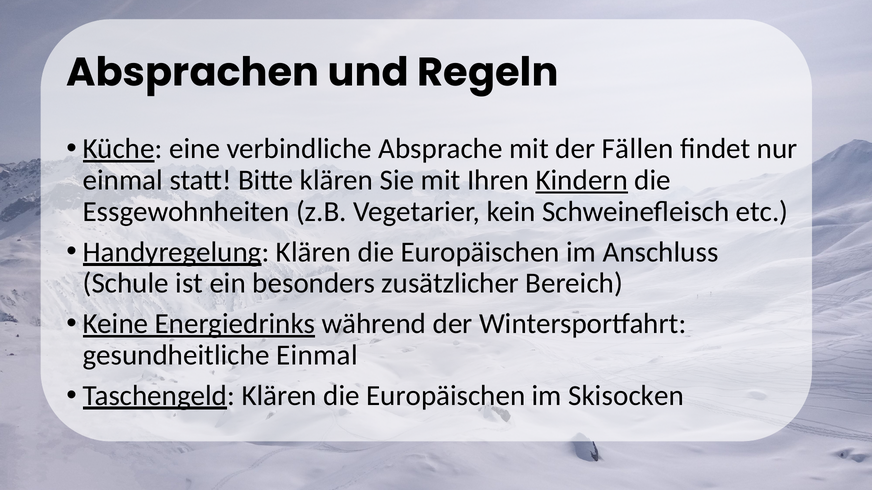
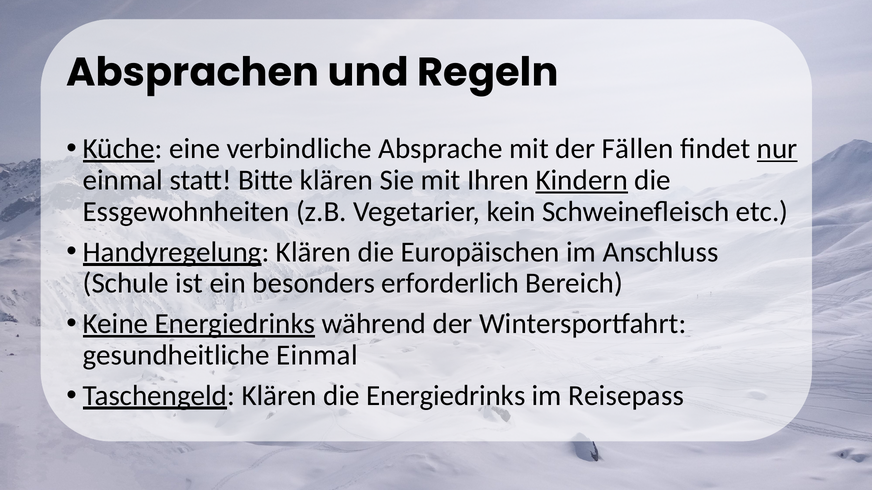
nur underline: none -> present (777, 149)
zusätzlicher: zusätzlicher -> erforderlich (450, 284)
Taschengeld Klären die Europäischen: Europäischen -> Energiedrinks (446, 396)
im Skisocken: Skisocken -> Reisepass (626, 396)
